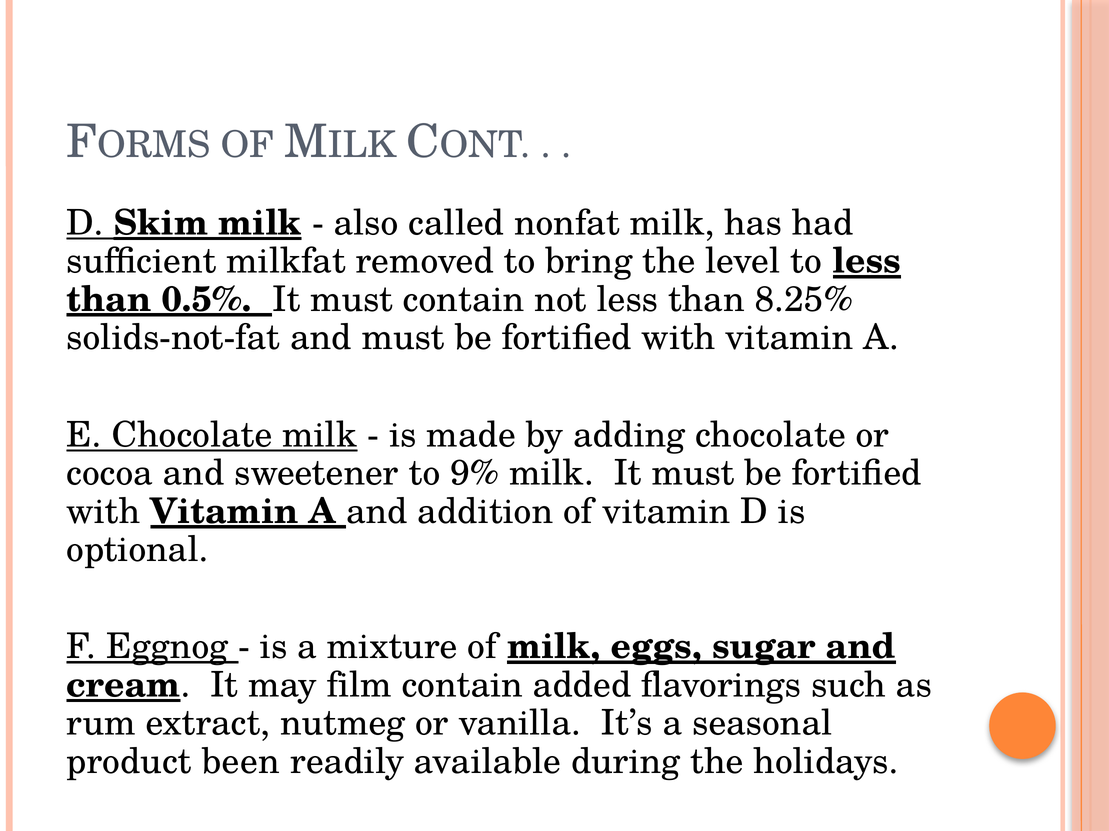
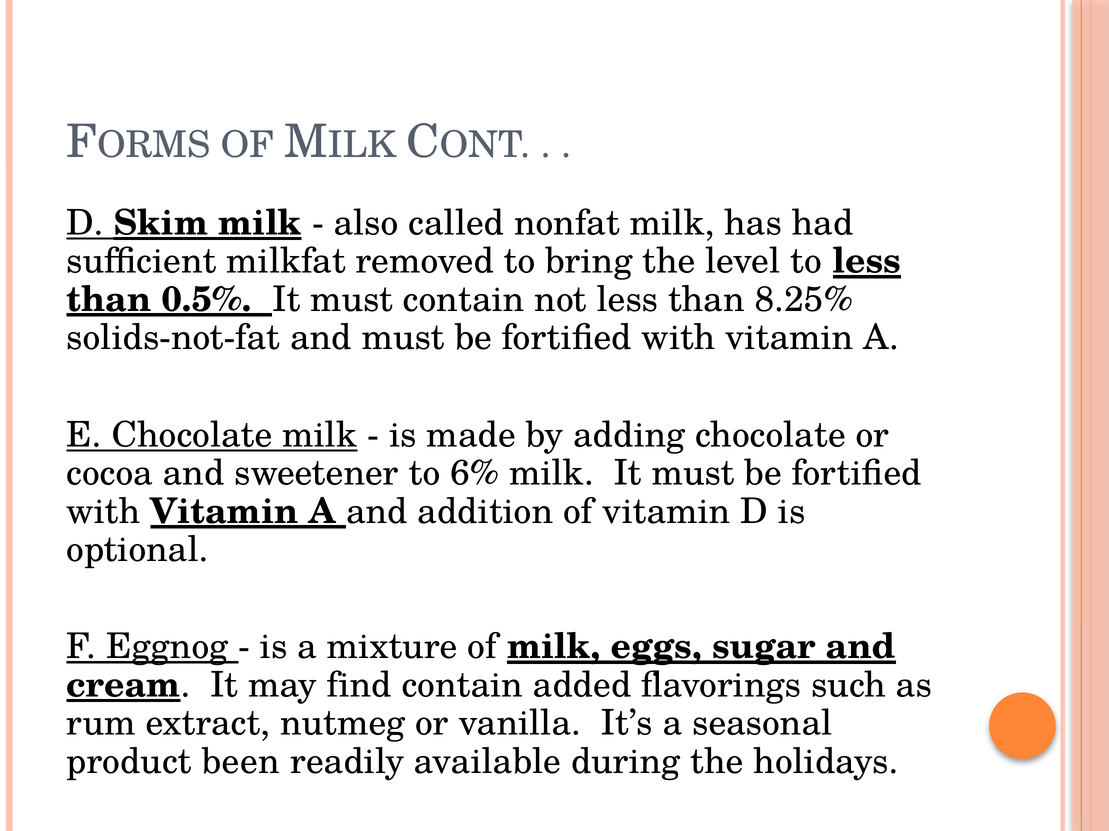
9%: 9% -> 6% (475, 474)
film: film -> find (359, 686)
